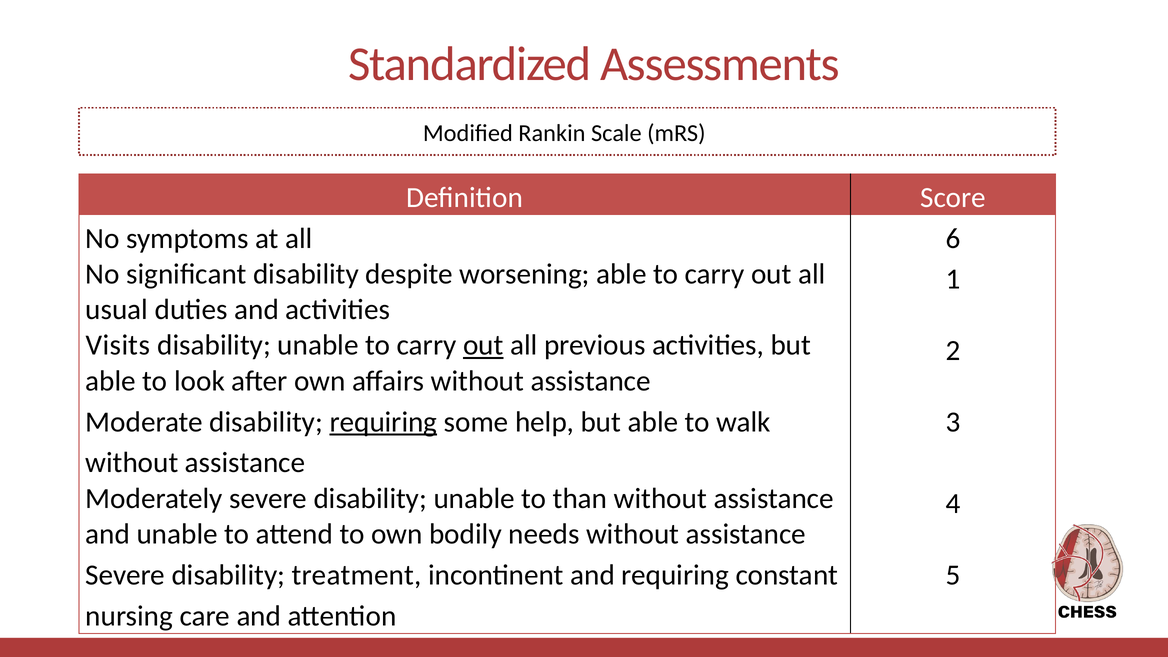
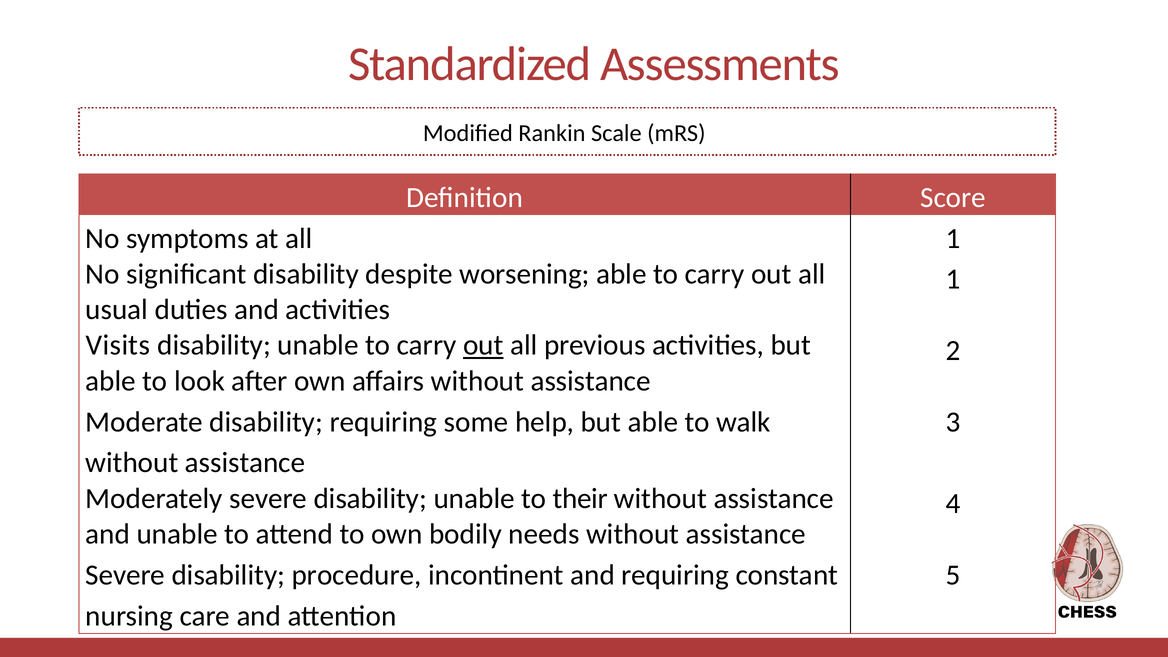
all 6: 6 -> 1 (953, 238)
requiring underline: present -> none (383, 422)
than: than -> their (580, 499)
treatment: treatment -> procedure (357, 575)
